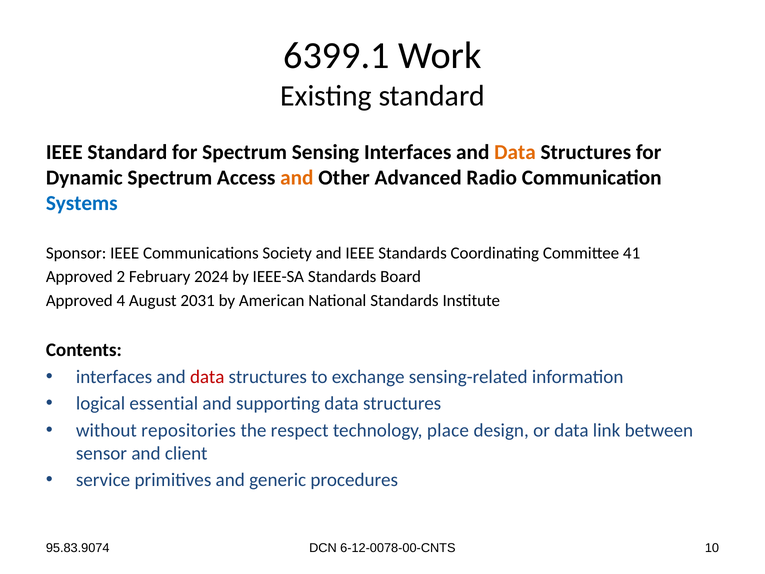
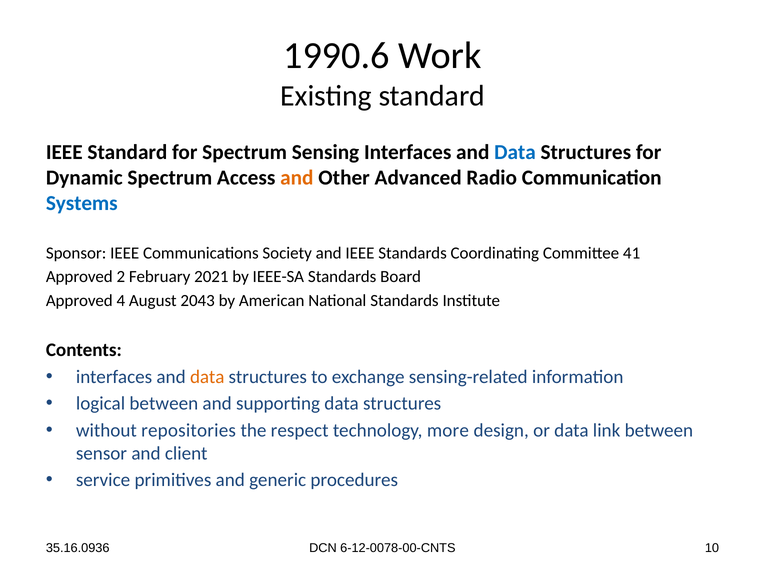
6399.1: 6399.1 -> 1990.6 (336, 56)
Data colour: orange -> blue (515, 152)
2024: 2024 -> 2021 (211, 277)
2031: 2031 -> 2043 (198, 300)
data colour: red -> orange (207, 377)
logical essential: essential -> between (164, 403)
place: place -> more (448, 430)
95.83.9074: 95.83.9074 -> 35.16.0936 (78, 548)
